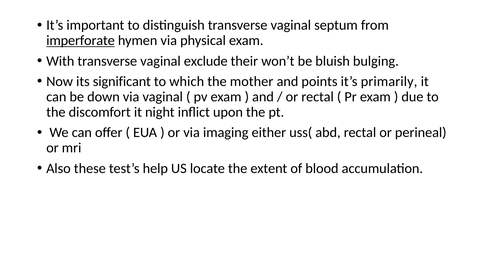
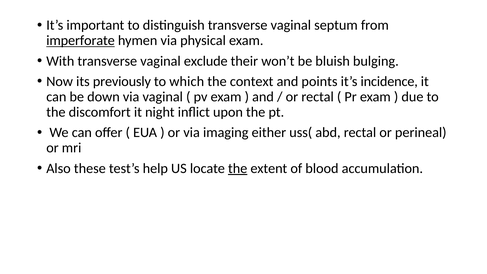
significant: significant -> previously (122, 81)
mother: mother -> context (252, 81)
primarily: primarily -> incidence (389, 81)
the underline: none -> present (238, 168)
